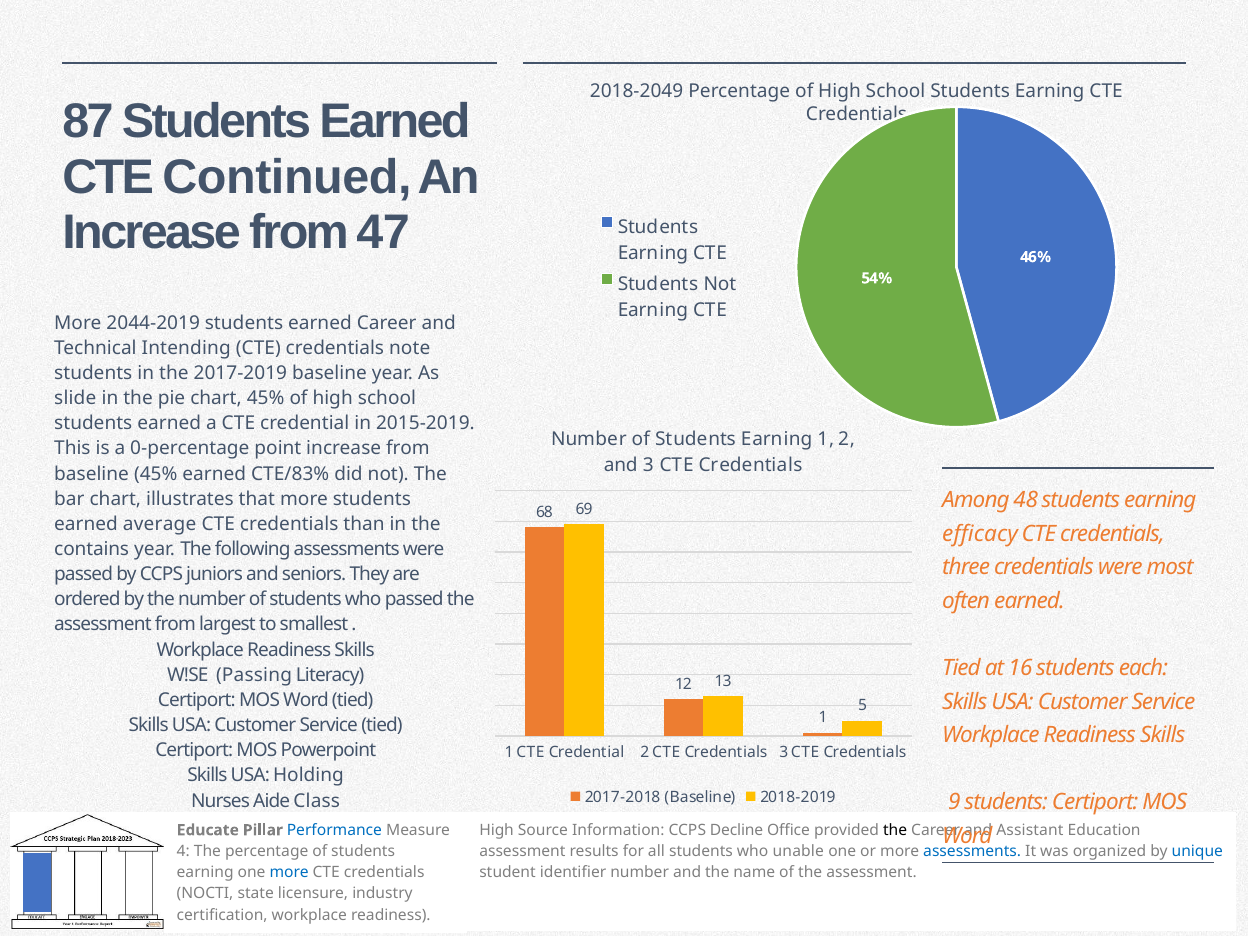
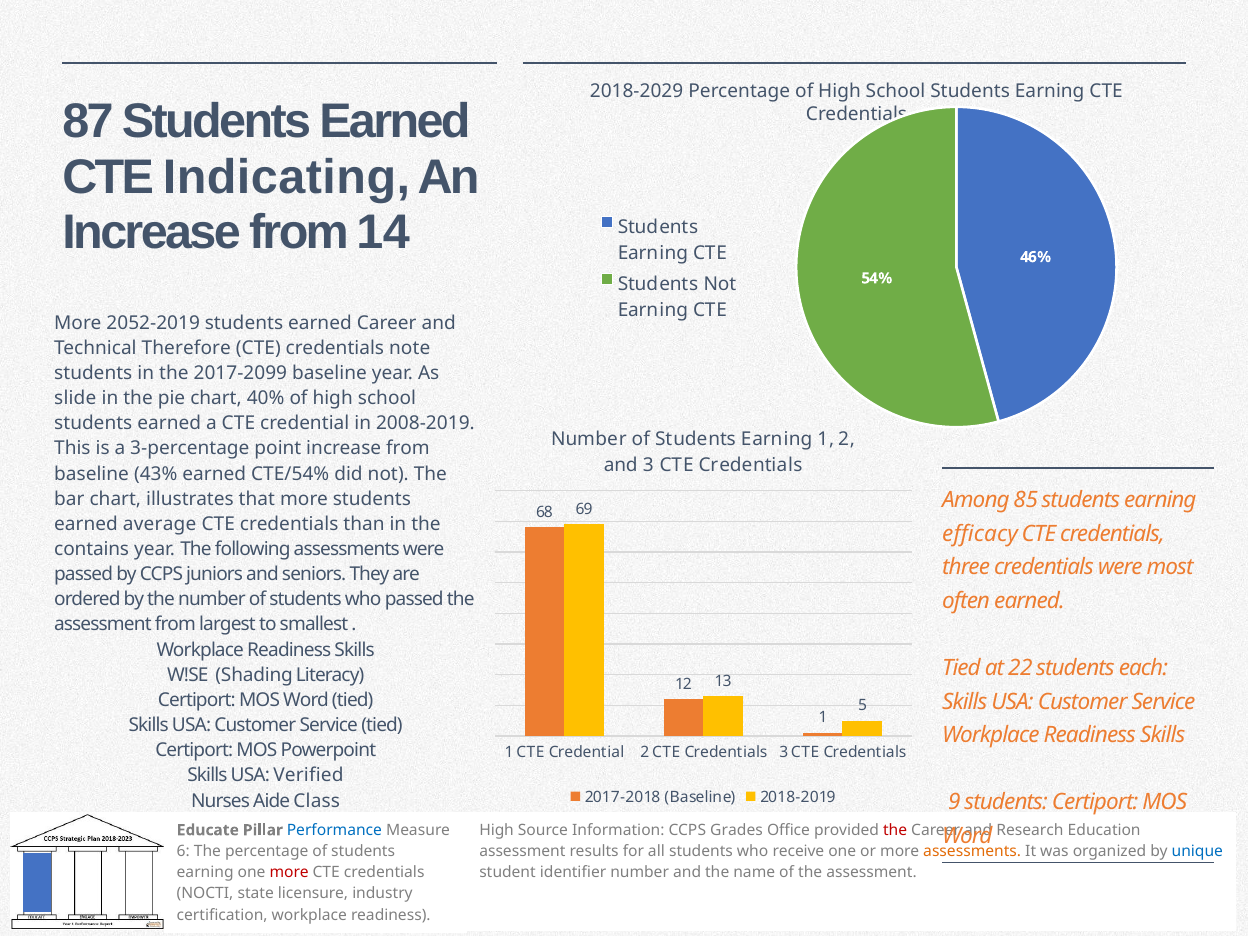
2018-2049: 2018-2049 -> 2018-2029 (637, 91)
Continued: Continued -> Indicating (286, 177)
47: 47 -> 14 (383, 233)
2044-2019: 2044-2019 -> 2052-2019 (153, 323)
Intending: Intending -> Therefore (186, 348)
2017-2019: 2017-2019 -> 2017-2099 (240, 373)
chart 45%: 45% -> 40% (266, 398)
2015-2019: 2015-2019 -> 2008-2019 (425, 423)
0-percentage: 0-percentage -> 3-percentage (190, 449)
baseline 45%: 45% -> 43% (156, 474)
CTE/83%: CTE/83% -> CTE/54% (290, 474)
48: 48 -> 85 (1026, 500)
16: 16 -> 22 (1020, 668)
Passing: Passing -> Shading (254, 675)
Holding: Holding -> Verified (308, 776)
Decline: Decline -> Grades (736, 830)
the colour: black -> red (895, 830)
Assistant: Assistant -> Research (1030, 830)
4: 4 -> 6 (183, 851)
unable: unable -> receive (798, 851)
assessments colour: blue -> orange (972, 851)
more colour: blue -> red (289, 873)
